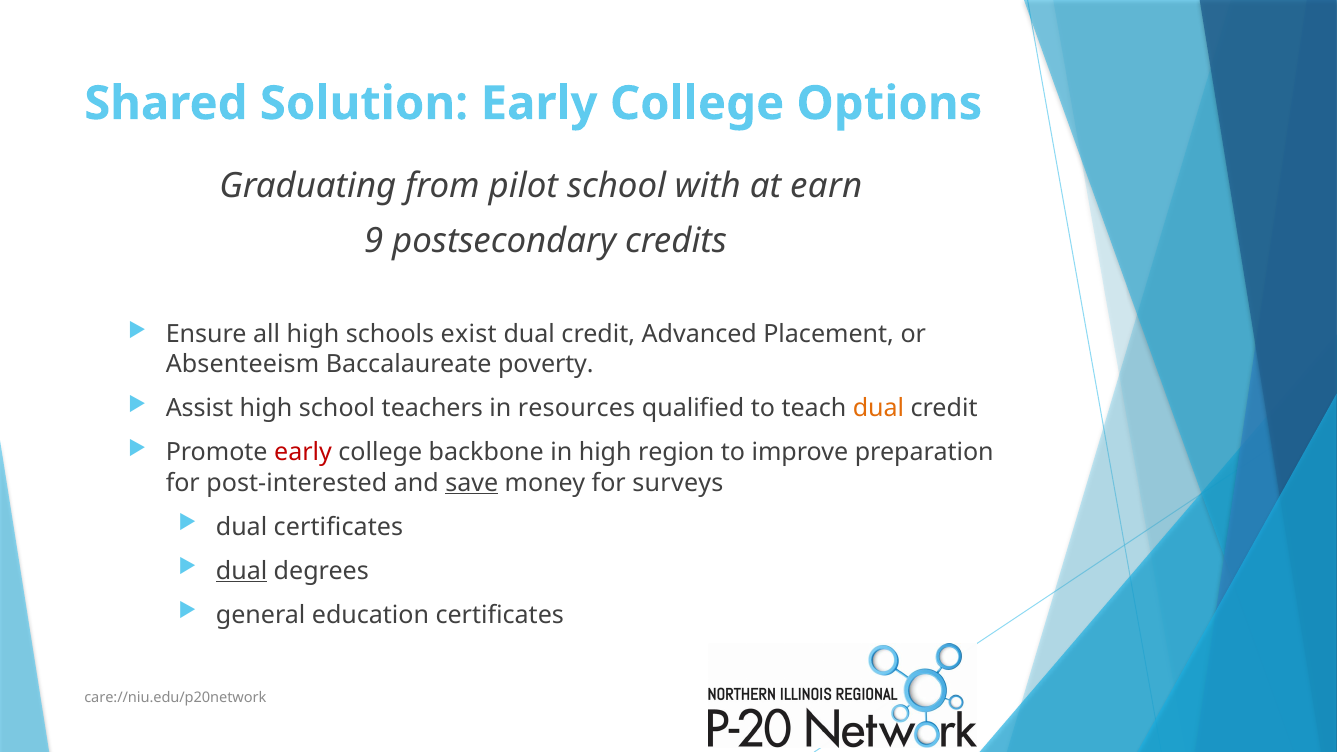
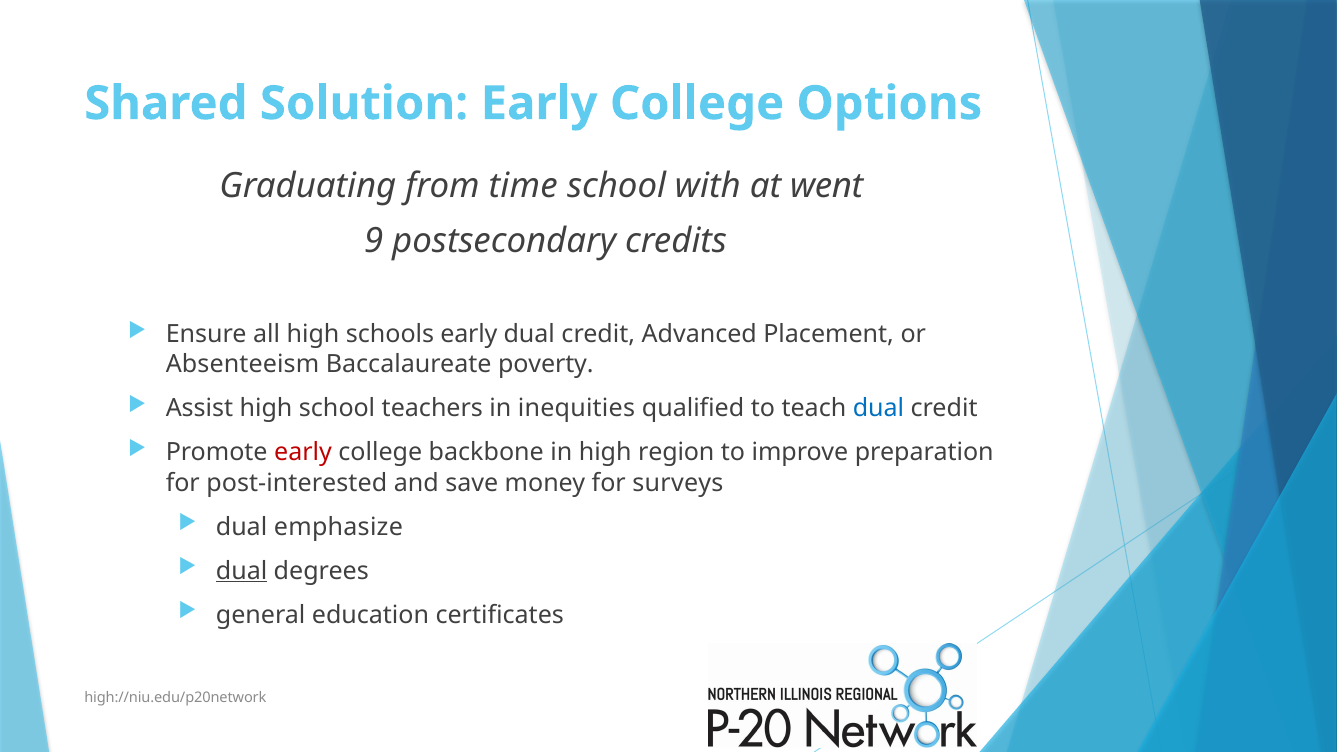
pilot: pilot -> time (523, 186)
earn: earn -> went (827, 186)
schools exist: exist -> early (469, 335)
resources: resources -> inequities (576, 409)
dual colour: orange -> blue (879, 409)
save underline: present -> none (472, 483)
dual certificates: certificates -> emphasize (338, 527)
care://niu.edu/p20network: care://niu.edu/p20network -> high://niu.edu/p20network (175, 697)
